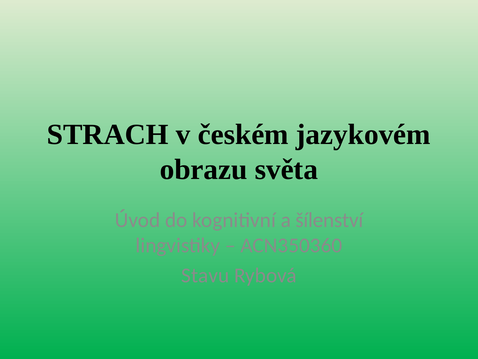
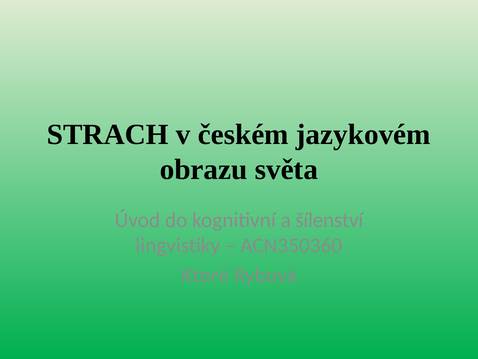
Stavu: Stavu -> Které (205, 275)
